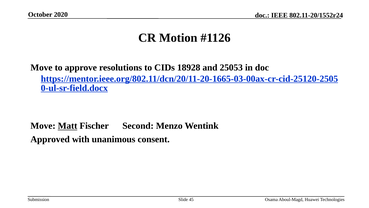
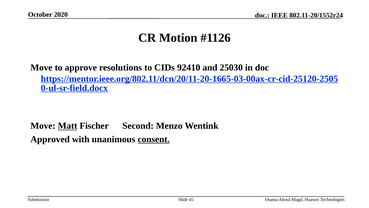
18928: 18928 -> 92410 (189, 68)
25053: 25053 -> 25030 (231, 68)
consent underline: none -> present (154, 139)
